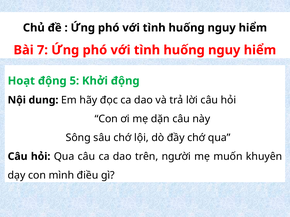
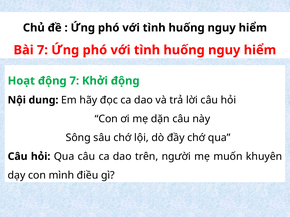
động 5: 5 -> 7 (74, 81)
